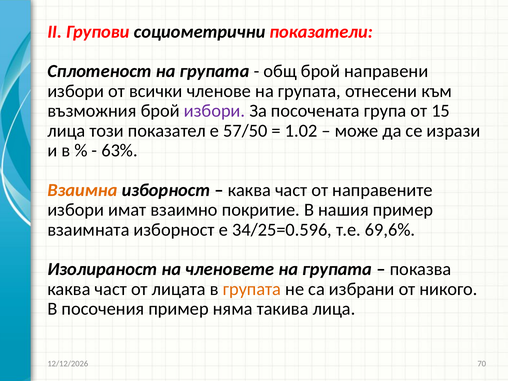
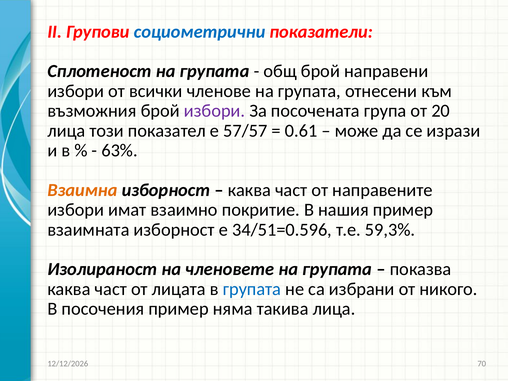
социометрични colour: black -> blue (200, 32)
15: 15 -> 20 (441, 111)
57/50: 57/50 -> 57/57 (245, 131)
1.02: 1.02 -> 0.61 (301, 131)
34/25=0.596: 34/25=0.596 -> 34/51=0.596 (282, 230)
69,6%: 69,6% -> 59,3% (390, 230)
групата colour: orange -> blue (252, 289)
